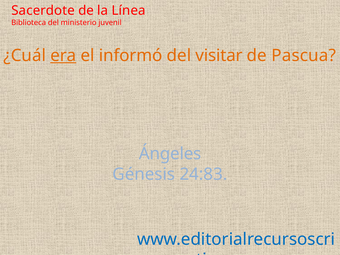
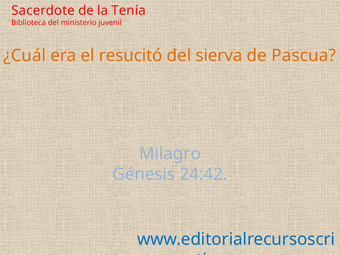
Línea: Línea -> Tenía (129, 11)
era underline: present -> none (63, 56)
informó: informó -> resucitó (131, 56)
visitar: visitar -> sierva (219, 56)
Ángeles: Ángeles -> Milagro (170, 154)
24:83: 24:83 -> 24:42 (203, 174)
